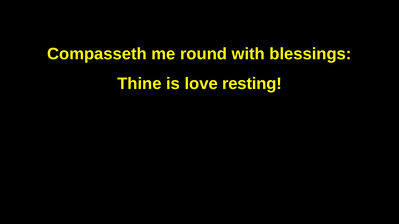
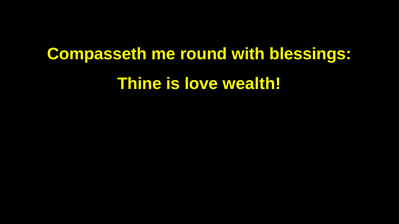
resting: resting -> wealth (252, 84)
